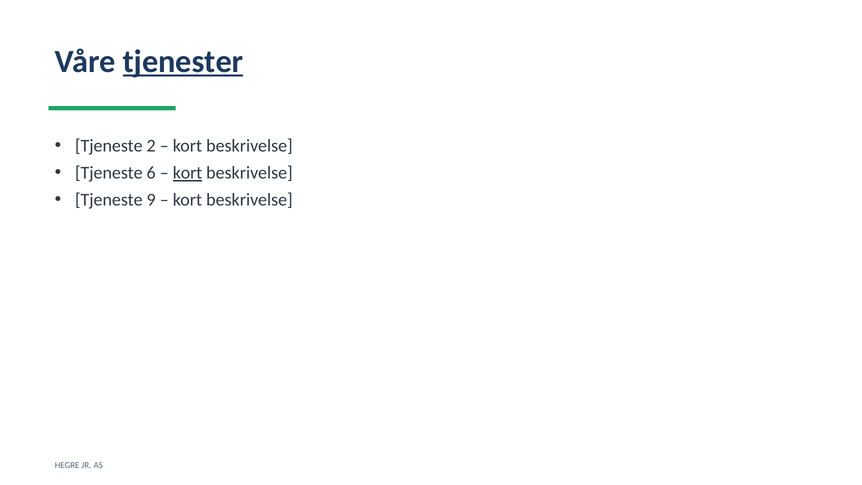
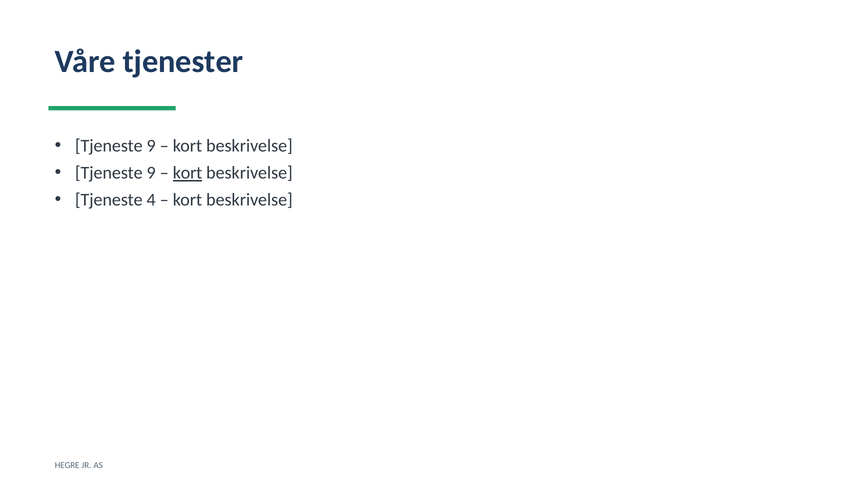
tjenester underline: present -> none (183, 62)
2: 2 -> 9 (151, 146)
6: 6 -> 9 (151, 173)
9: 9 -> 4 (151, 200)
